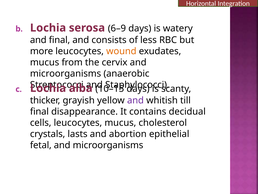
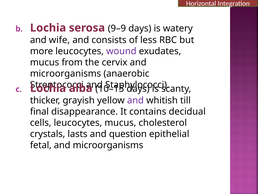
6–9: 6–9 -> 9–9 (117, 28)
and final: final -> wife (59, 40)
wound colour: orange -> purple (121, 51)
abortion: abortion -> question (128, 134)
